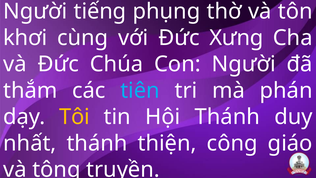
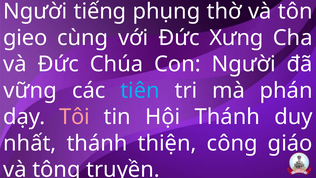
khơi: khơi -> gieo (25, 38)
thắm: thắm -> vững (30, 90)
Tôi colour: yellow -> pink (75, 117)
